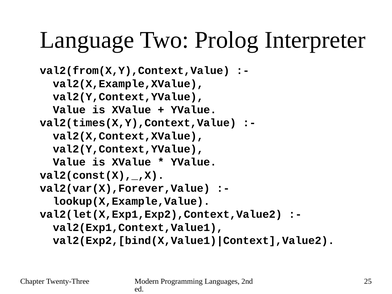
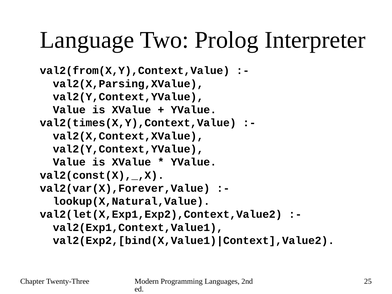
val2(X,Example,XValue: val2(X,Example,XValue -> val2(X,Parsing,XValue (128, 84)
lookup(X,Example,Value: lookup(X,Example,Value -> lookup(X,Natural,Value (131, 201)
